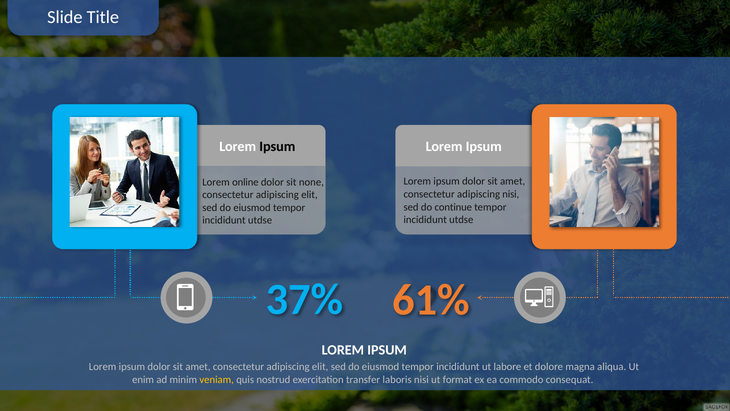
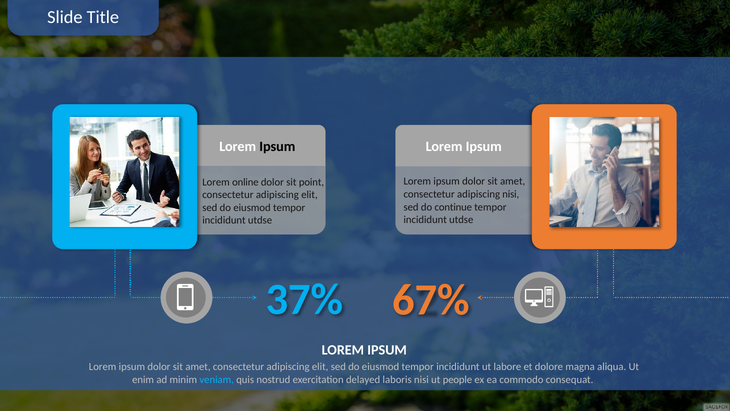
none: none -> point (311, 182)
61%: 61% -> 67% (431, 300)
veniam colour: yellow -> light blue (217, 379)
transfer: transfer -> delayed (363, 379)
format: format -> people (457, 379)
